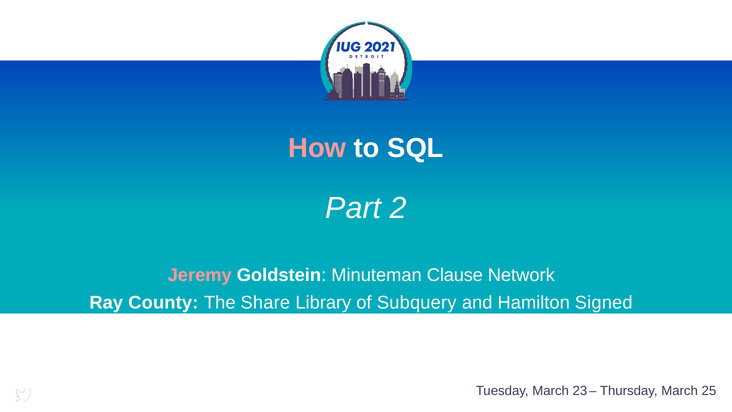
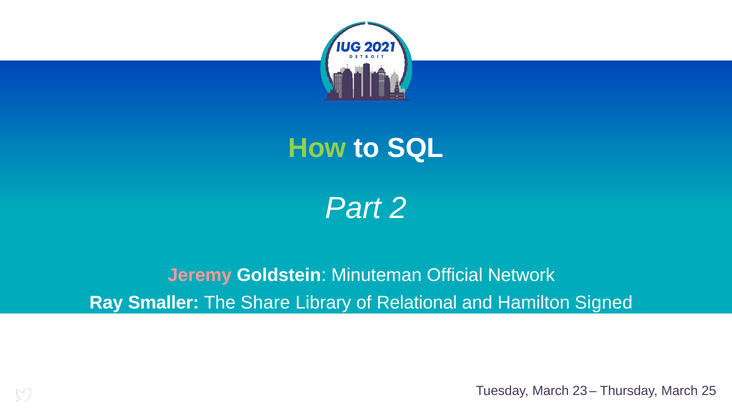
How colour: pink -> light green (317, 148)
Clause: Clause -> Official (455, 275)
County: County -> Smaller (164, 303)
Subquery: Subquery -> Relational (417, 303)
